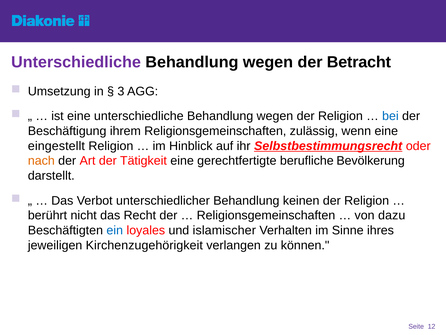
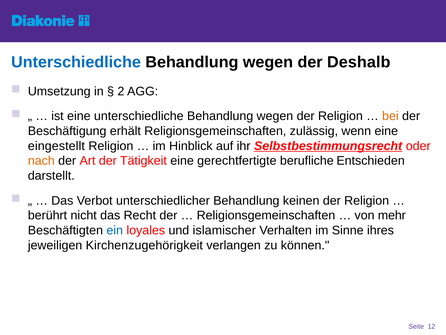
Unterschiedliche colour: purple -> blue (76, 62)
Betracht: Betracht -> Deshalb (359, 62)
3: 3 -> 2 (121, 91)
bei colour: blue -> orange (390, 116)
ihrem: ihrem -> erhält (125, 131)
Bevölkerung: Bevölkerung -> Entschieden (371, 161)
dazu: dazu -> mehr (392, 215)
